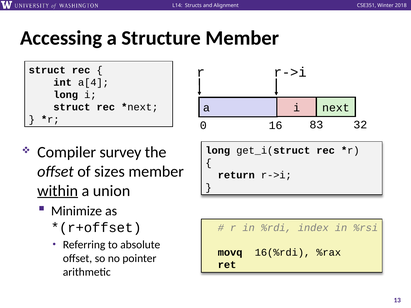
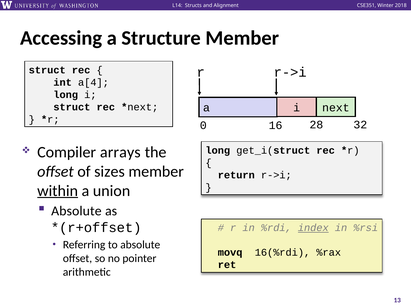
83: 83 -> 28 (316, 125)
survey: survey -> arrays (120, 153)
Minimize: Minimize -> Absolute (76, 211)
index underline: none -> present (313, 228)
